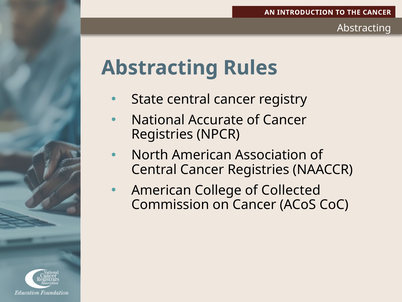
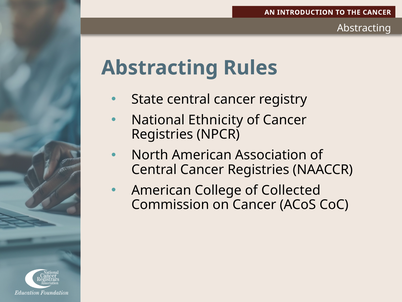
Accurate: Accurate -> Ethnicity (216, 120)
